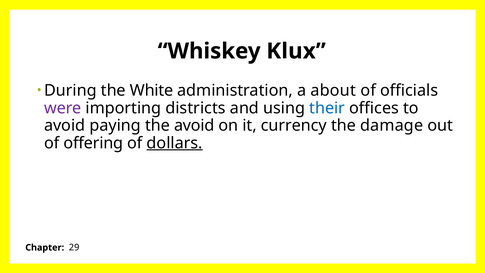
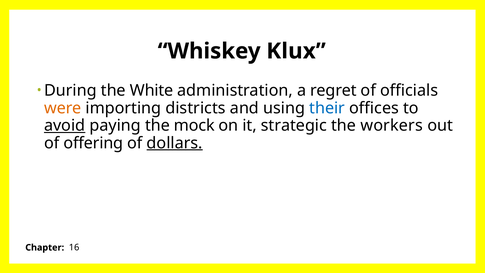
about: about -> regret (333, 90)
were colour: purple -> orange (63, 108)
avoid underline: none -> present (65, 125)
the avoid: avoid -> mock (194, 125)
currency: currency -> strategic (294, 125)
damage: damage -> workers (392, 125)
29: 29 -> 16 (74, 247)
